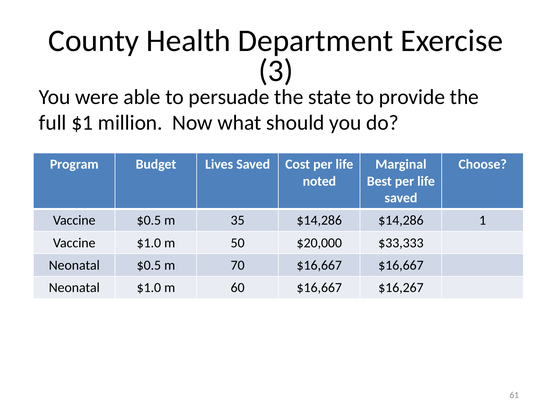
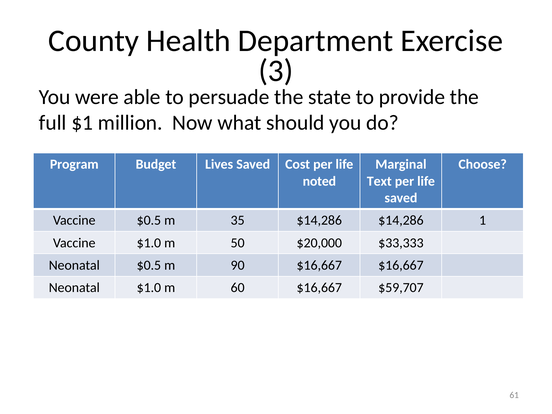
Best: Best -> Text (379, 181)
70: 70 -> 90 (238, 265)
$16,267: $16,267 -> $59,707 (401, 288)
